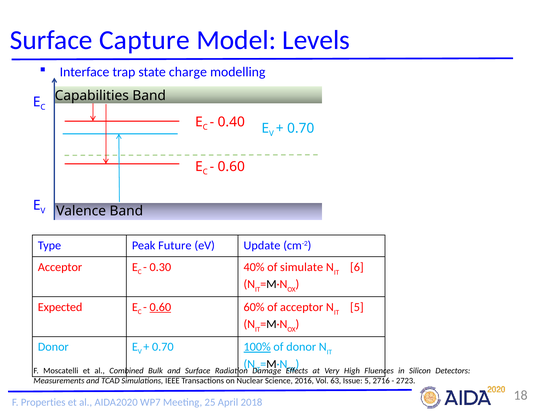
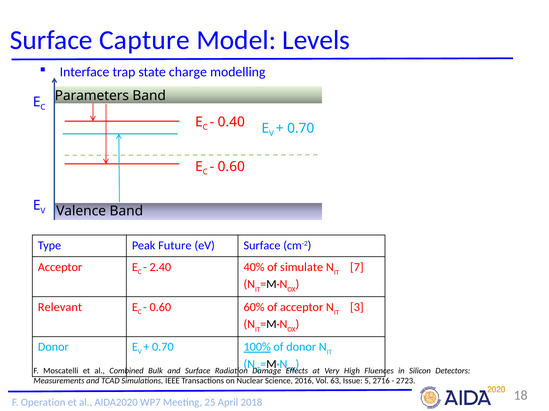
Capabilities: Capabilities -> Parameters (92, 96)
eV Update: Update -> Surface (262, 246)
0.30: 0.30 -> 2.40 (160, 268)
6: 6 -> 7 (357, 268)
Expected: Expected -> Relevant (60, 308)
0.60 underline: present -> none (160, 308)
5: 5 -> 3 (357, 308)
Properties: Properties -> Operation (43, 403)
